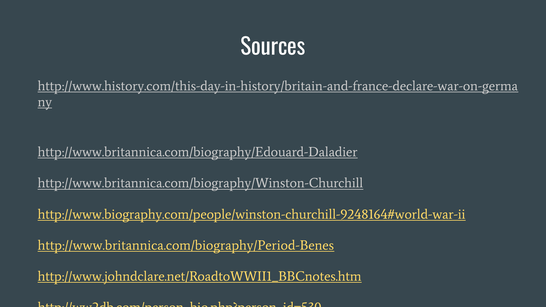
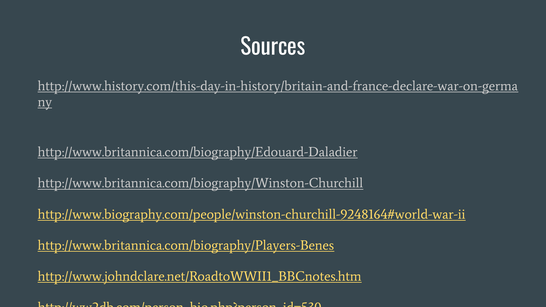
http://www.britannica.com/biography/Period-Benes: http://www.britannica.com/biography/Period-Benes -> http://www.britannica.com/biography/Players-Benes (186, 245)
